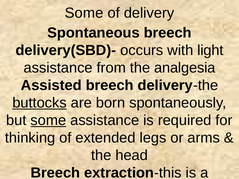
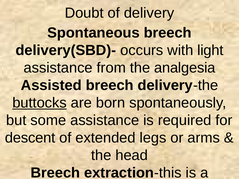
Some: Some -> Doubt (84, 13)
some underline: present -> none (48, 120)
thinking: thinking -> descent (30, 138)
